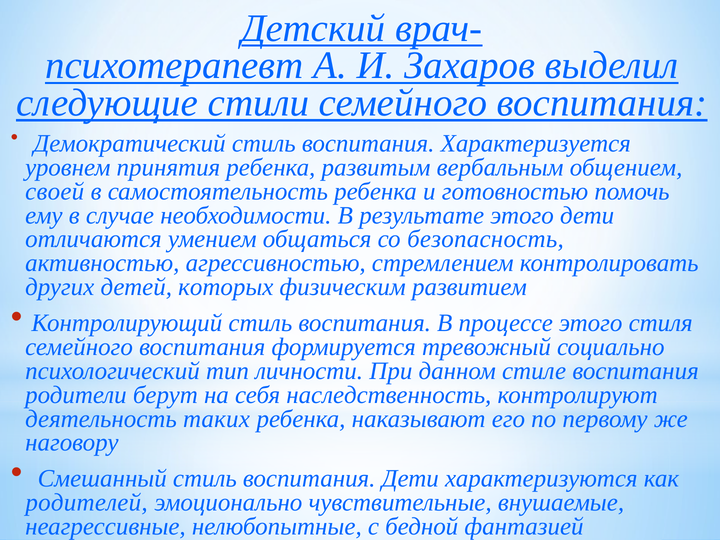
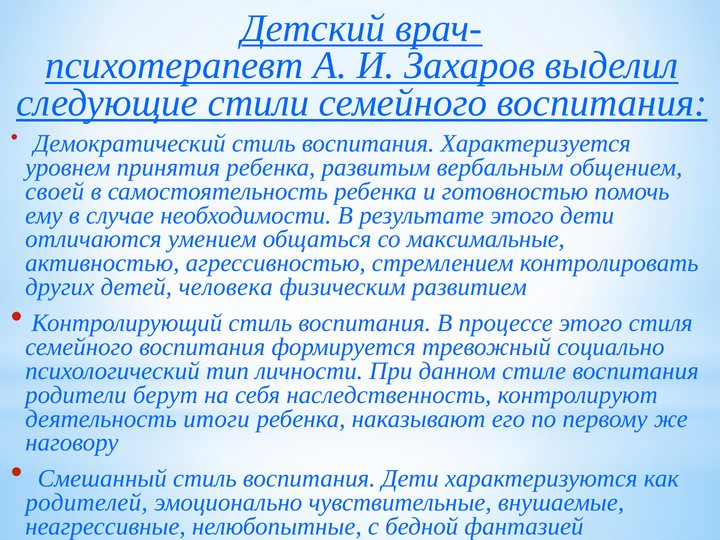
безопасность: безопасность -> максимальные (486, 239)
которых: которых -> человека (226, 287)
таких: таких -> итоги (217, 419)
